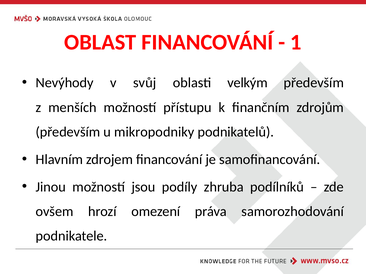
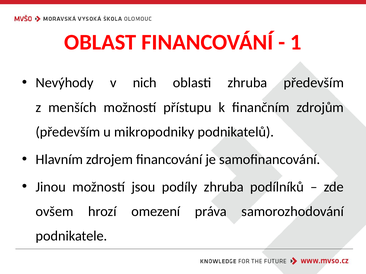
svůj: svůj -> nich (145, 83)
oblasti velkým: velkým -> zhruba (247, 83)
